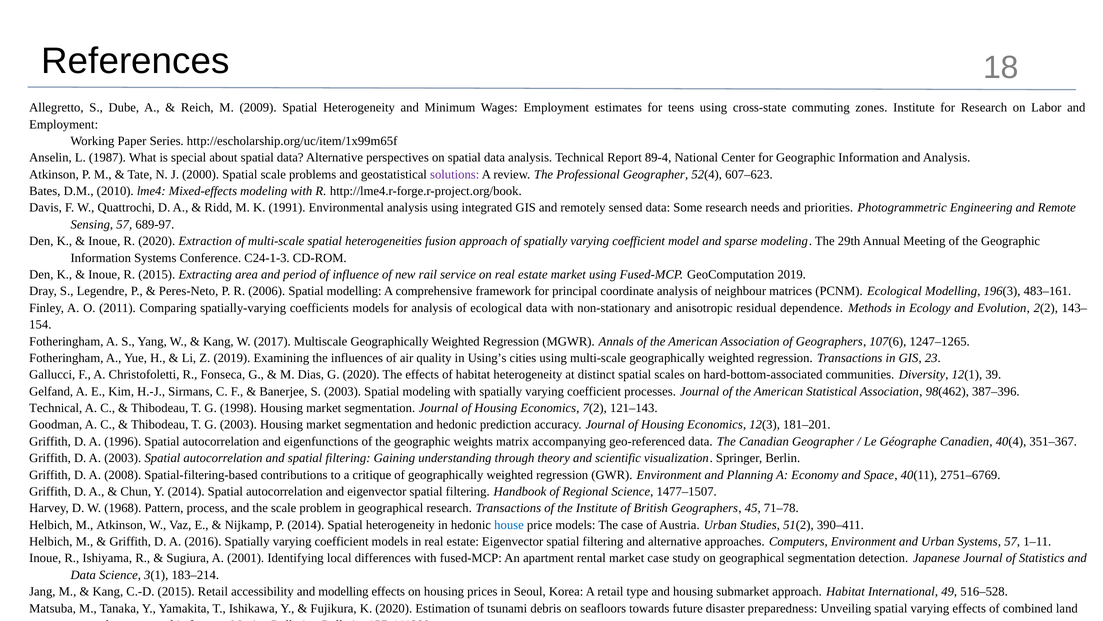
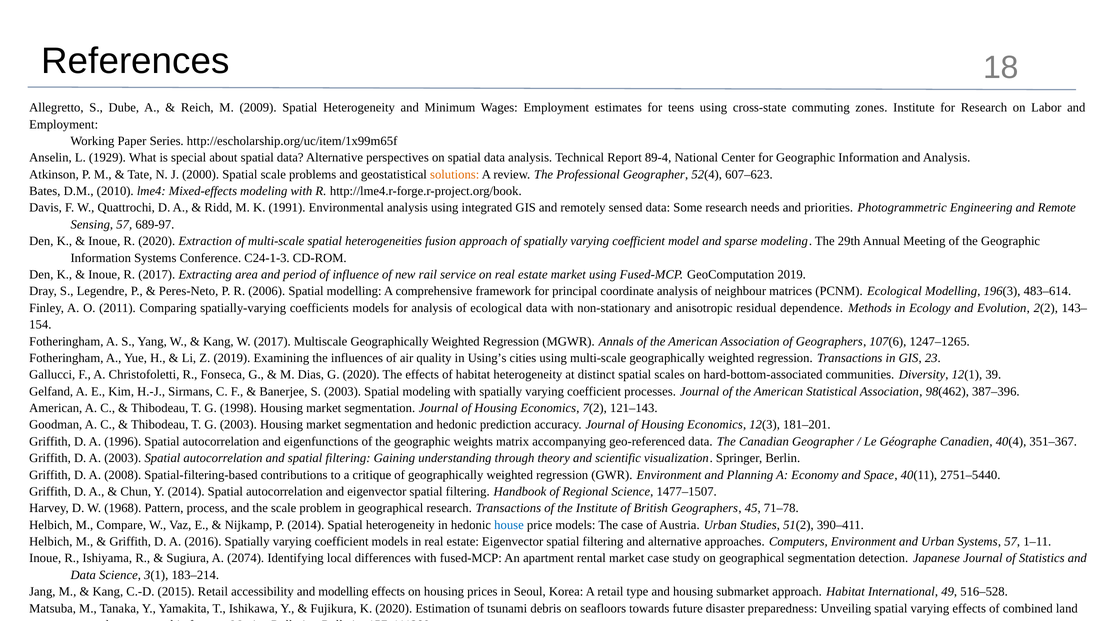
1987: 1987 -> 1929 (107, 158)
solutions colour: purple -> orange (455, 174)
R 2015: 2015 -> 2017 (157, 274)
483–161: 483–161 -> 483–614 (1047, 291)
Technical: Technical -> American (56, 408)
2751–6769: 2751–6769 -> 2751–5440 (970, 474)
M Atkinson: Atkinson -> Compare (121, 524)
2001: 2001 -> 2074 (246, 558)
